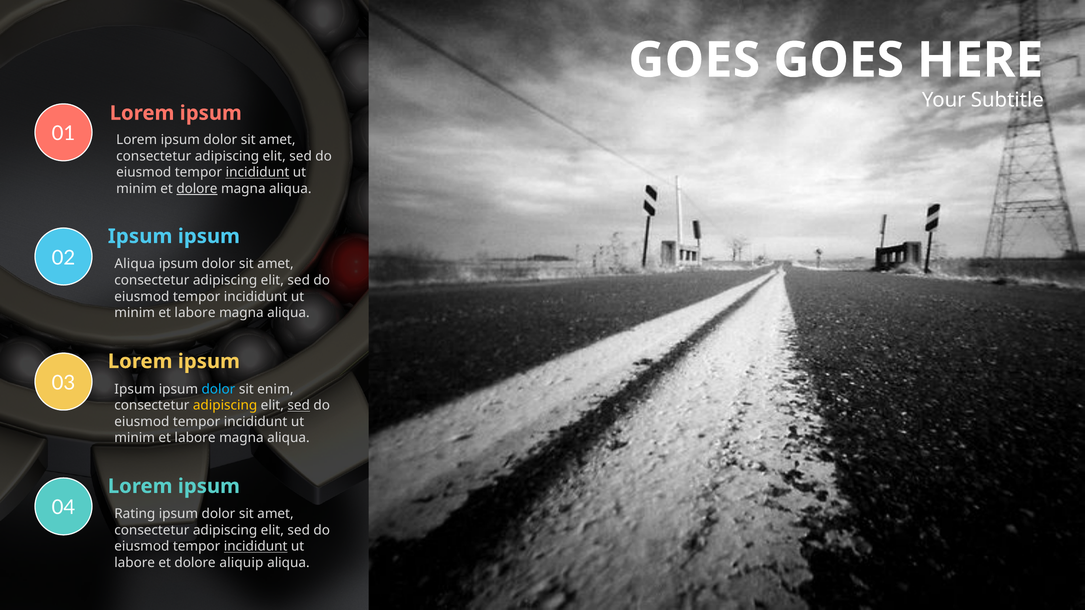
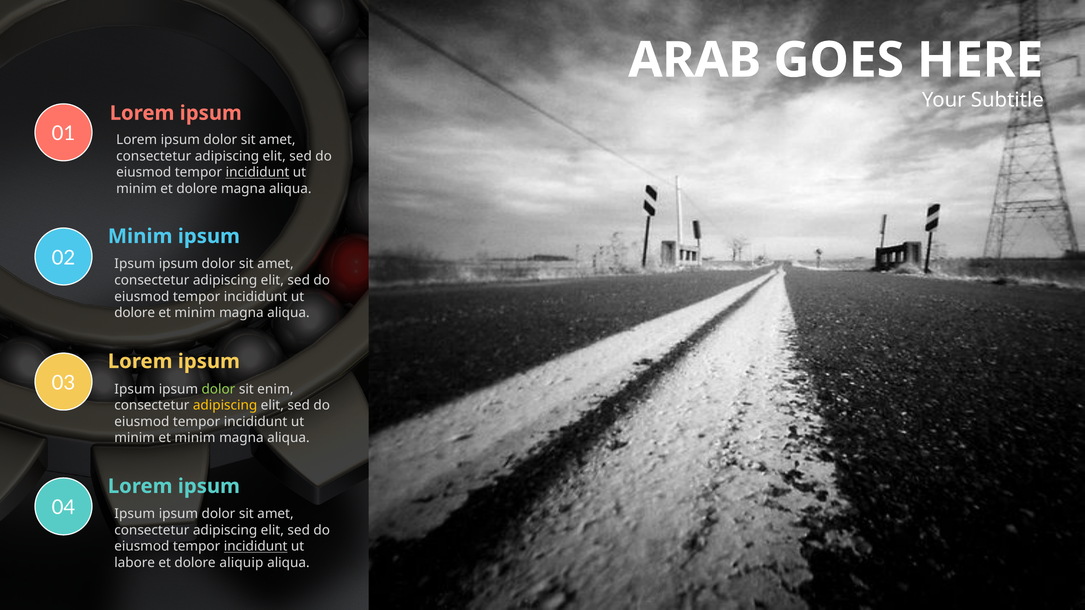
GOES: GOES -> ARAB (695, 60)
dolore underline: present -> none (197, 189)
Ipsum: Ipsum -> Minim (140, 236)
Aliqua: Aliqua -> Ipsum (135, 264)
minim: minim -> dolore (135, 313)
labore: labore -> minim (195, 313)
dolor colour: light blue -> light green (218, 389)
sed underline: present -> none (299, 406)
labore: labore -> minim (195, 438)
Rating: Rating -> Ipsum (135, 514)
